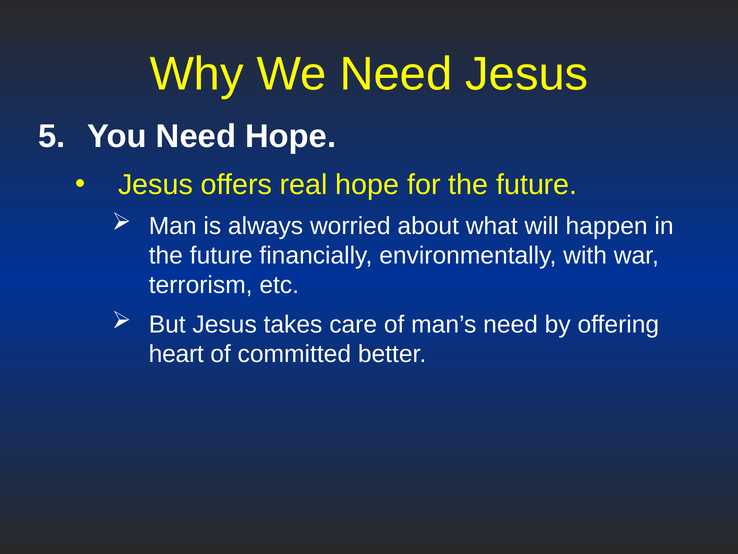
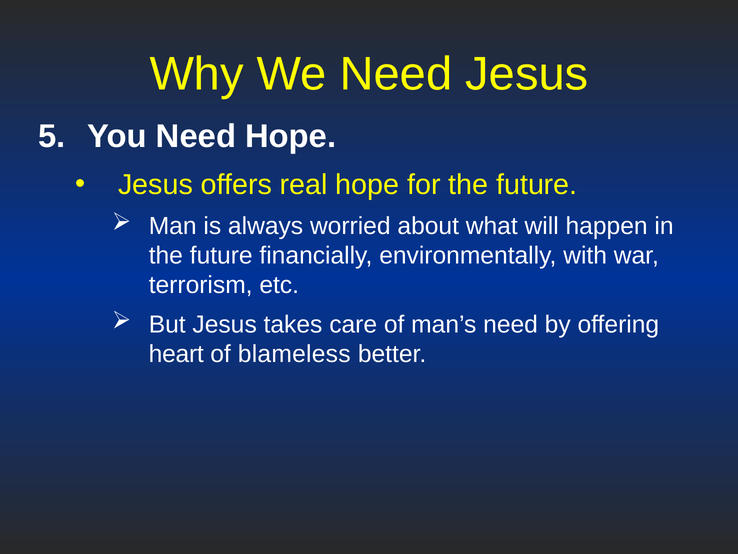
committed: committed -> blameless (294, 354)
